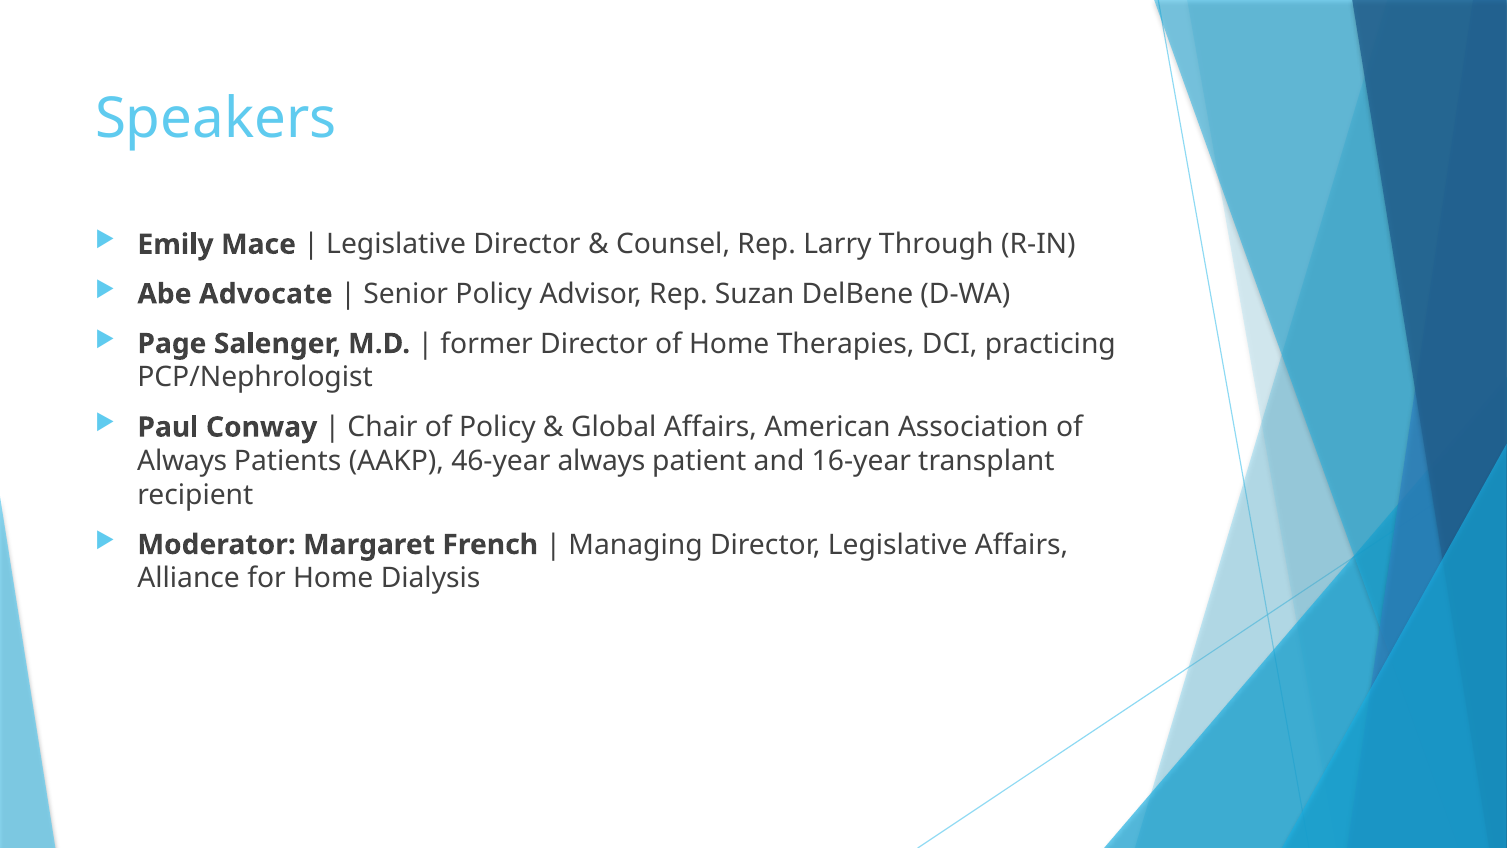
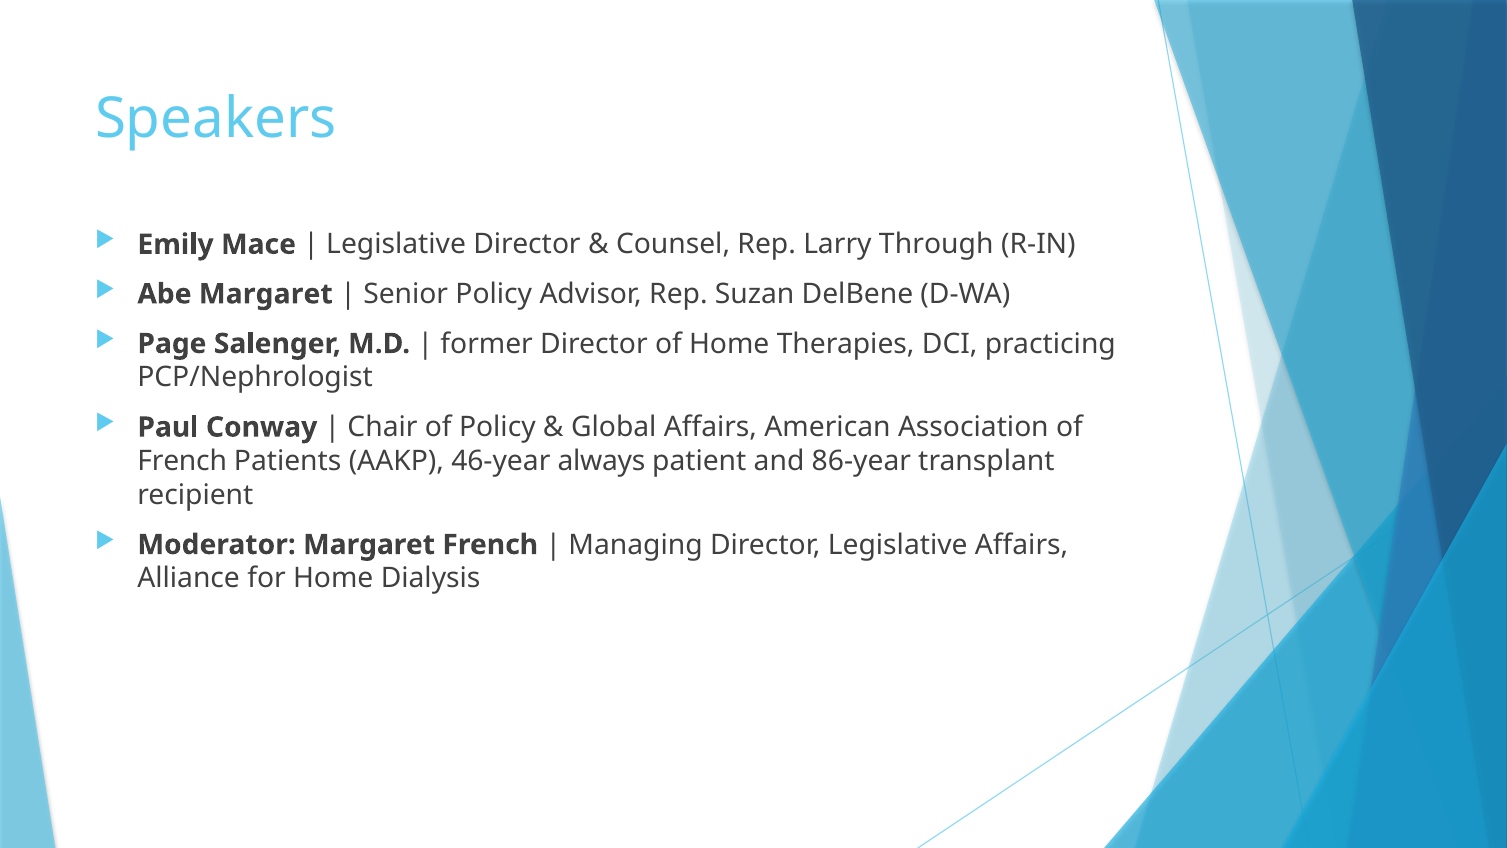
Abe Advocate: Advocate -> Margaret (266, 294)
Always: Always -> French (182, 461)
16-year: 16-year -> 86-year (861, 461)
